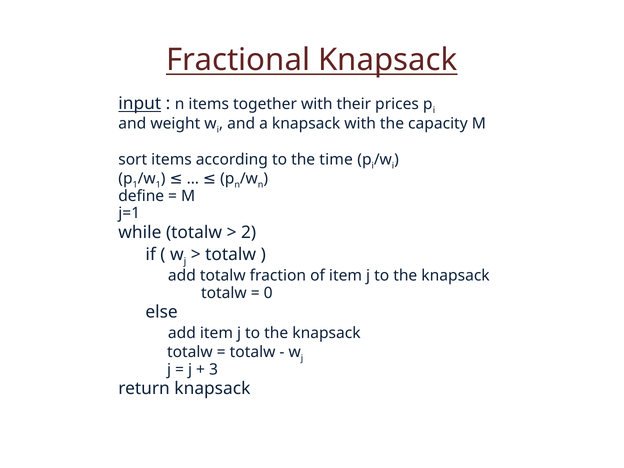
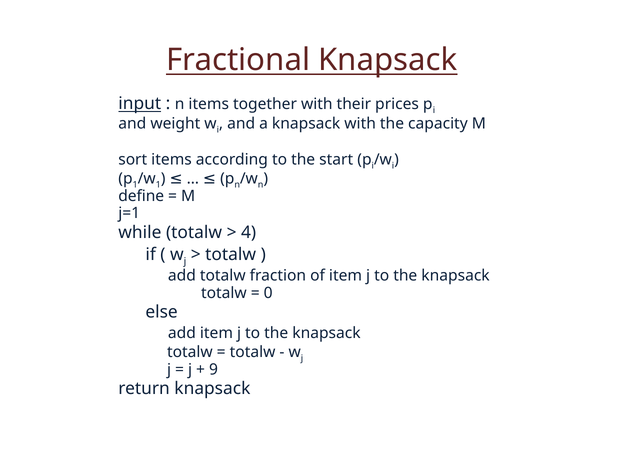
time: time -> start (336, 160)
2: 2 -> 4 (249, 233)
3: 3 -> 9 (214, 369)
